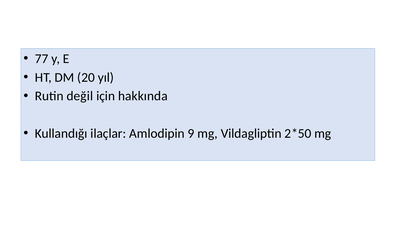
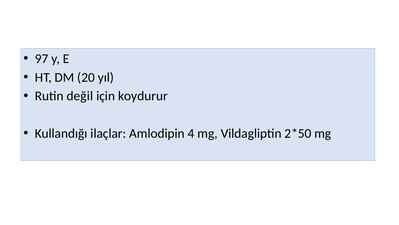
77: 77 -> 97 (42, 59)
hakkında: hakkında -> koydurur (143, 96)
9: 9 -> 4 (191, 133)
